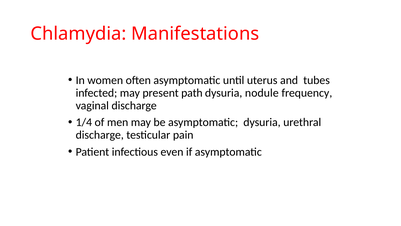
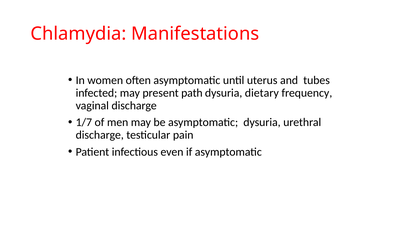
nodule: nodule -> dietary (262, 93)
1/4: 1/4 -> 1/7 (84, 122)
